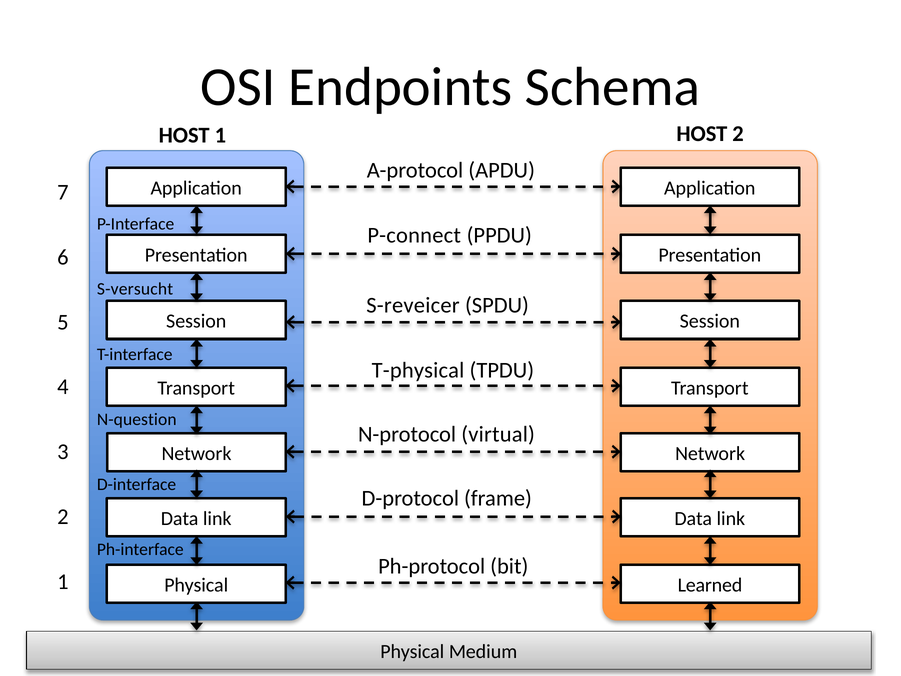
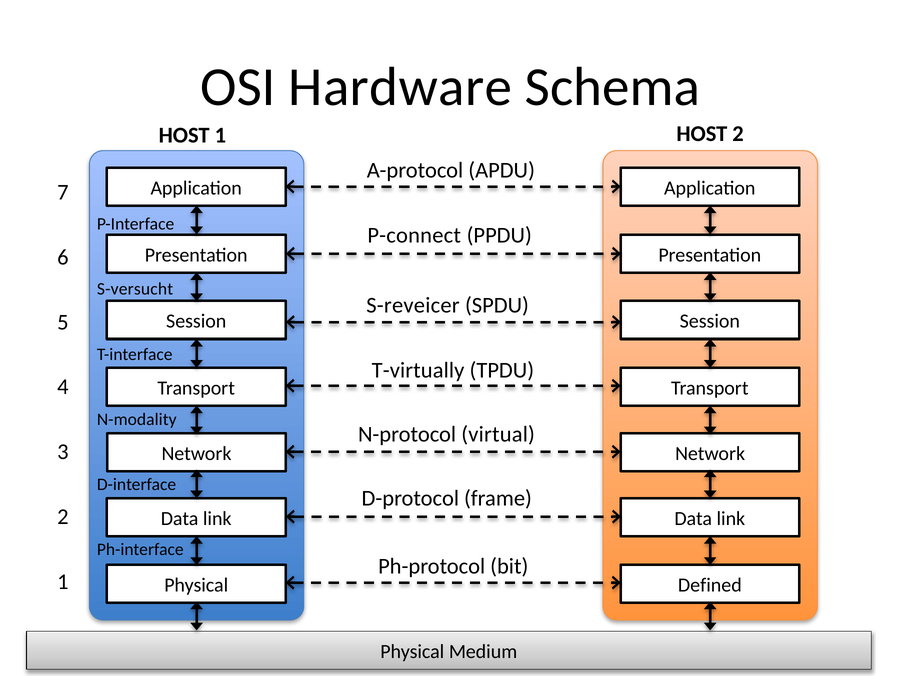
Endpoints: Endpoints -> Hardware (400, 87)
T-physical: T-physical -> T-virtually (418, 370)
N-question: N-question -> N-modality (137, 419)
Learned: Learned -> Defined (710, 585)
